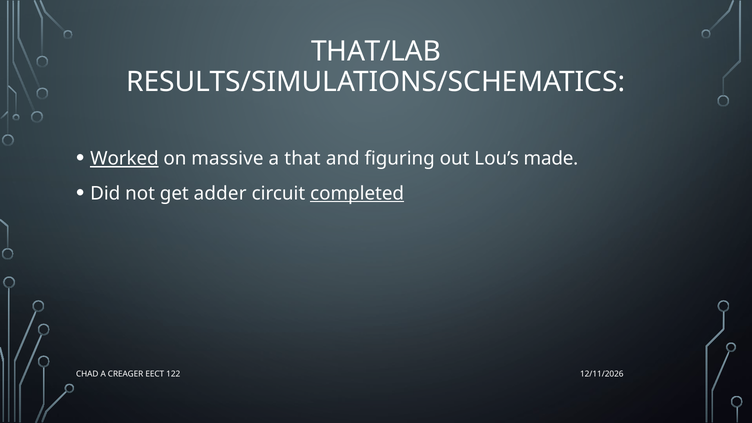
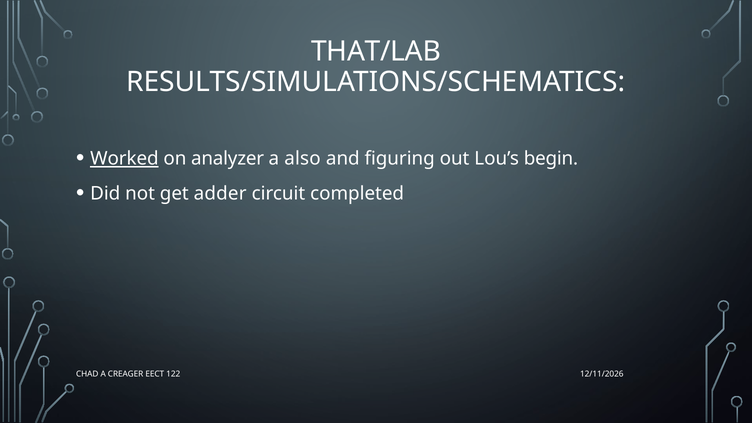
massive: massive -> analyzer (228, 159)
that: that -> also (302, 159)
made: made -> begin (551, 159)
completed underline: present -> none (357, 194)
